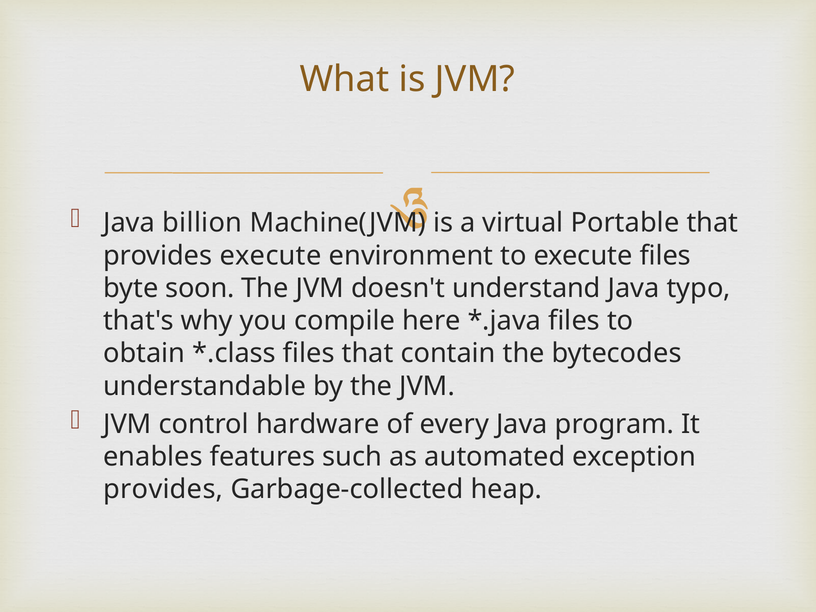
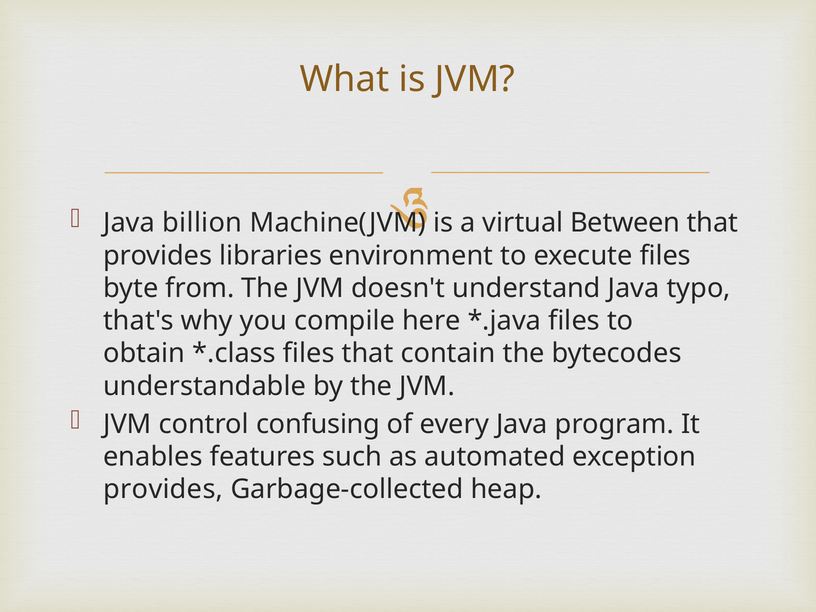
Portable: Portable -> Between (625, 223)
provides execute: execute -> libraries (271, 256)
soon: soon -> from (200, 288)
hardware: hardware -> confusing (318, 424)
